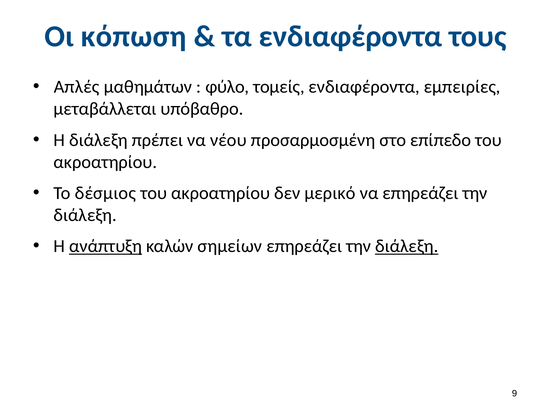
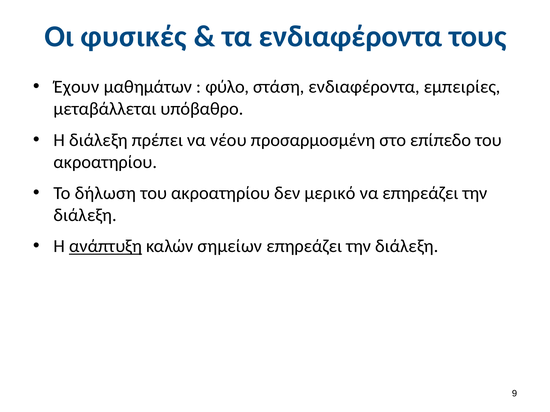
κόπωση: κόπωση -> φυσικές (134, 36)
Απλές: Απλές -> Έχουν (77, 87)
τομείς: τομείς -> στάση (279, 87)
δέσμιος: δέσμιος -> δήλωση (105, 193)
διάλεξη underline: present -> none (407, 246)
